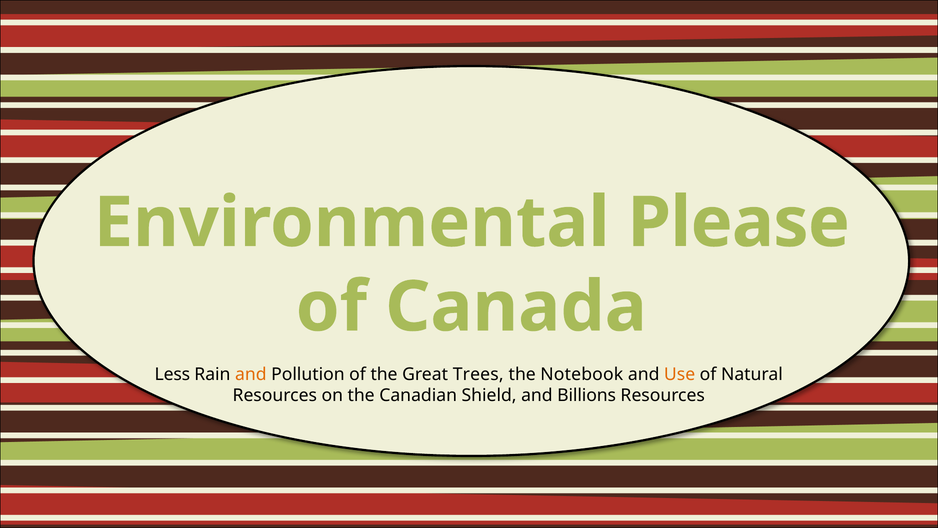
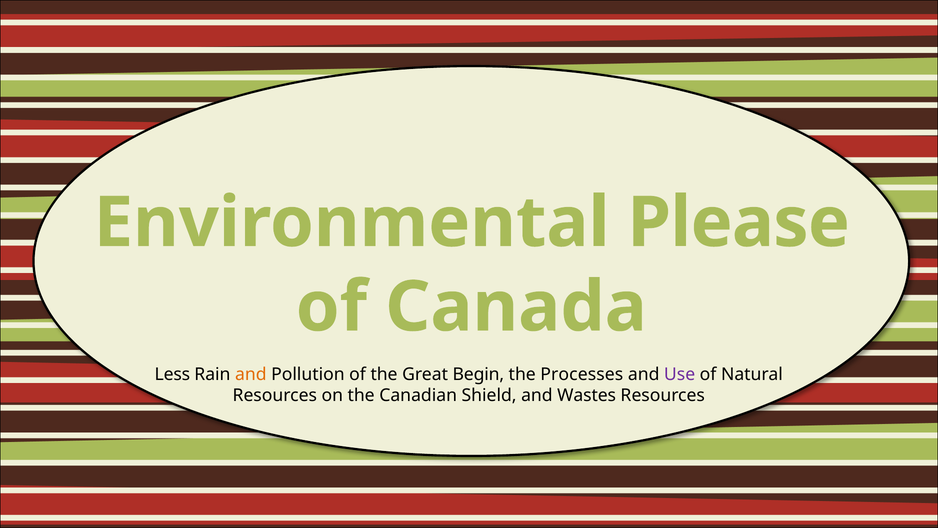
Trees: Trees -> Begin (478, 374)
Notebook: Notebook -> Processes (582, 374)
Use colour: orange -> purple (680, 374)
Billions: Billions -> Wastes (587, 395)
